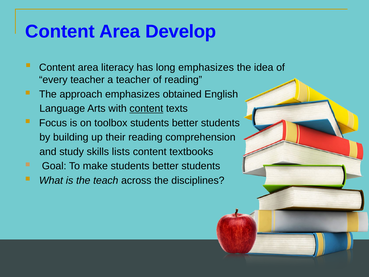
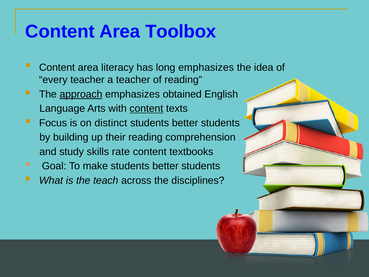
Develop: Develop -> Toolbox (181, 32)
approach underline: none -> present (81, 94)
toolbox: toolbox -> distinct (111, 123)
lists: lists -> rate (121, 151)
